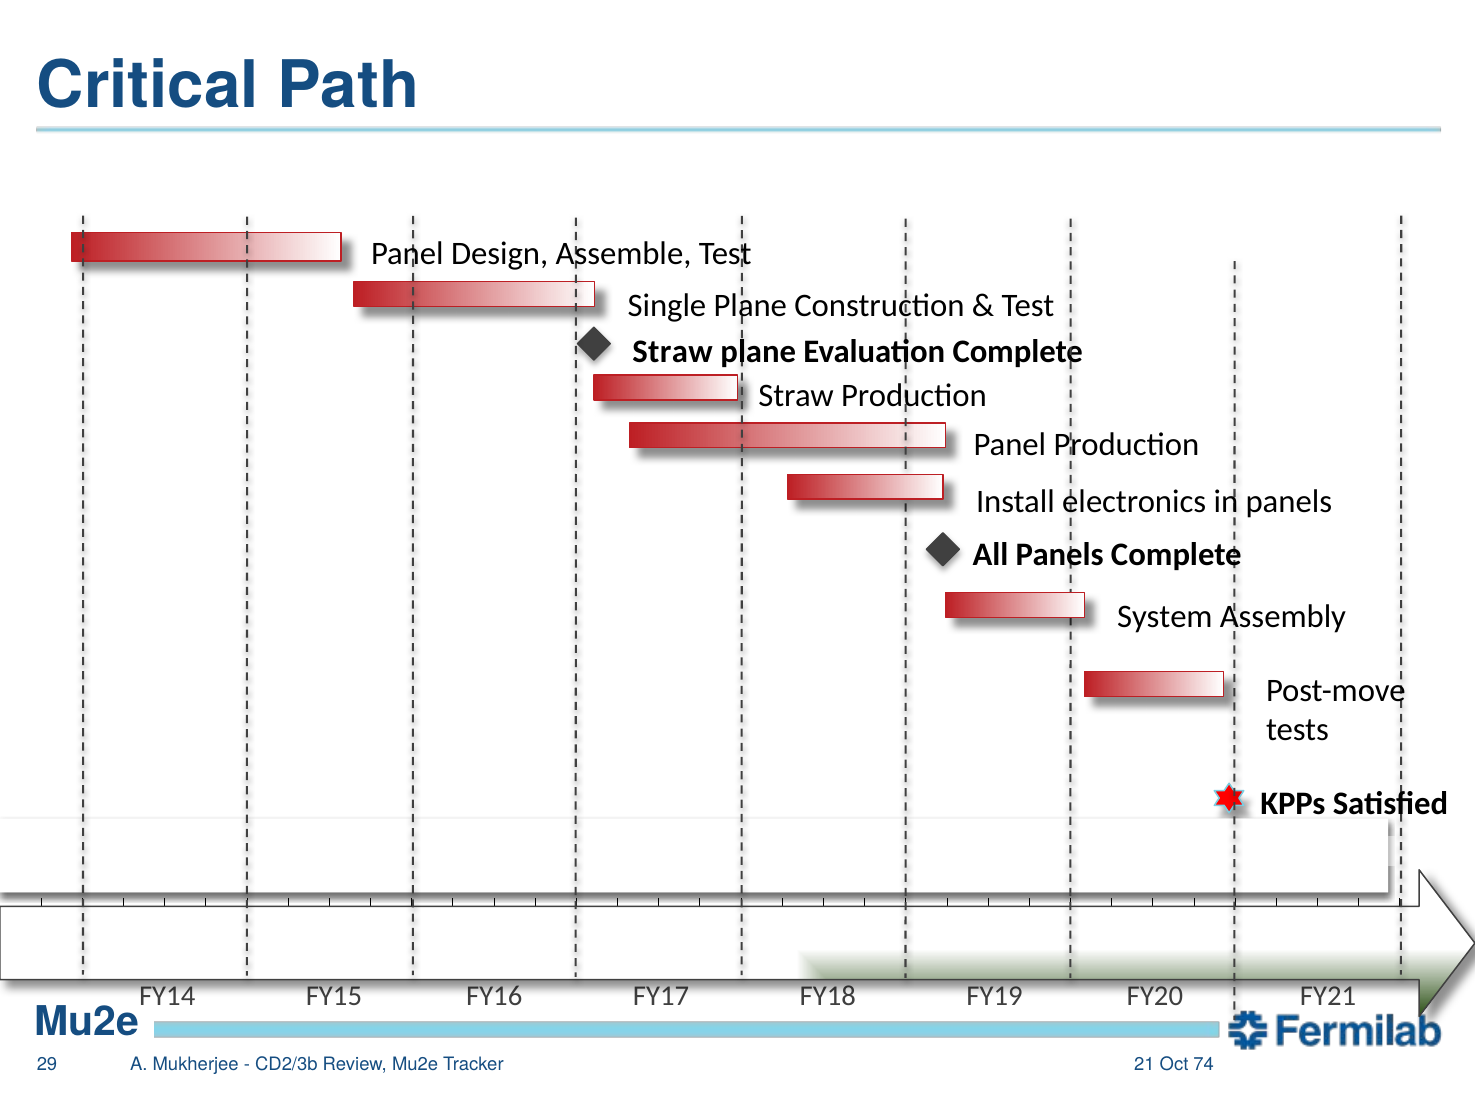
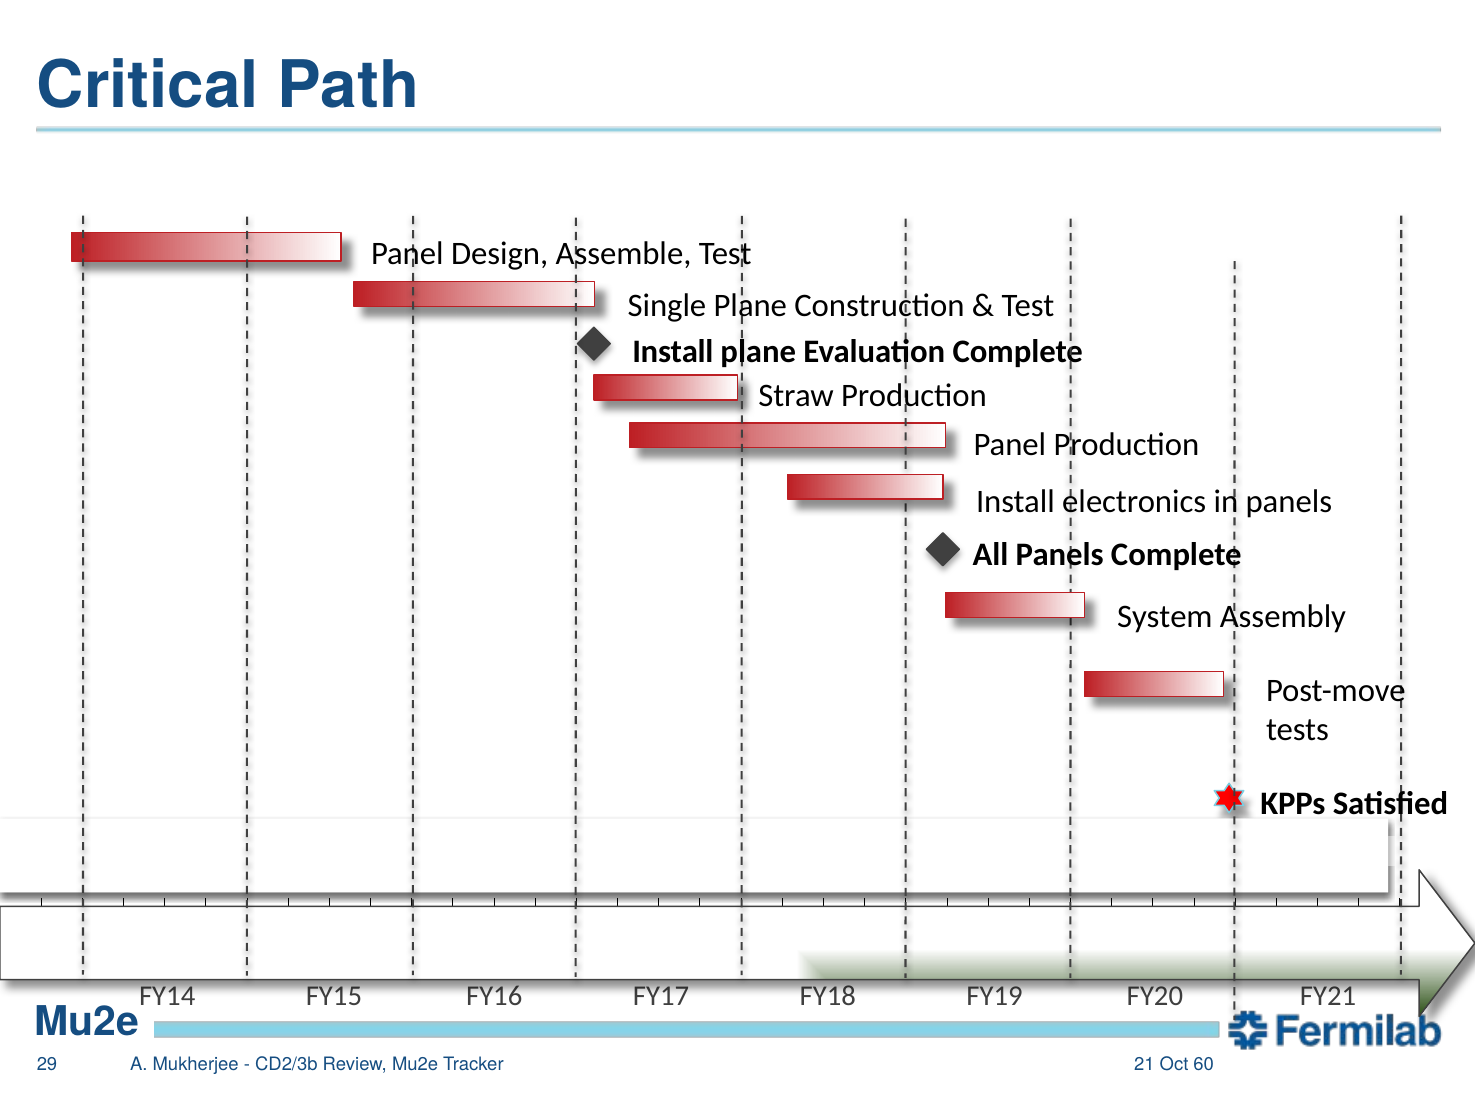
Straw: Straw -> Install (673, 351)
74: 74 -> 60 (1204, 1063)
